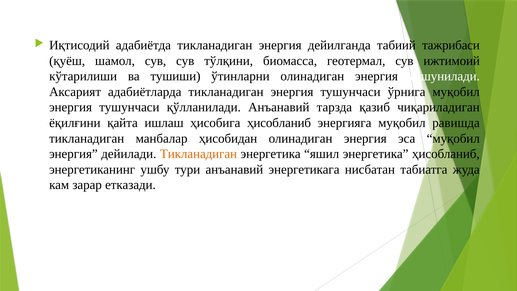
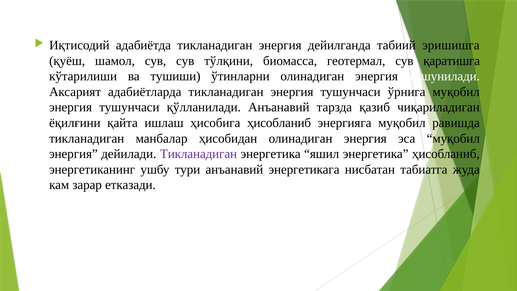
тажрибаси: тажрибаси -> эришишга (451, 45)
ижтимоий: ижтимоий -> қаратишга (452, 61)
Тикланадиган colour: orange -> purple (199, 154)
